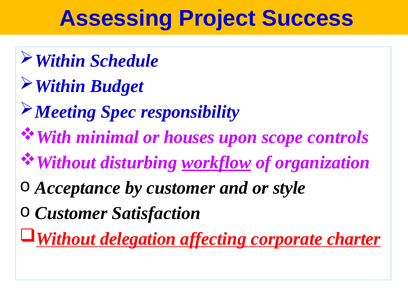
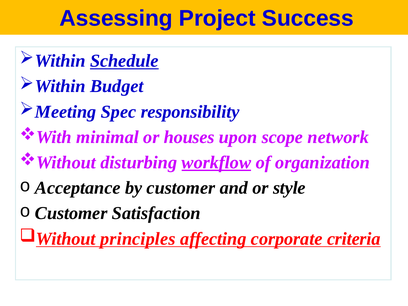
Schedule underline: none -> present (124, 61)
controls: controls -> network (338, 137)
delegation: delegation -> principles (138, 239)
charter: charter -> criteria (354, 239)
